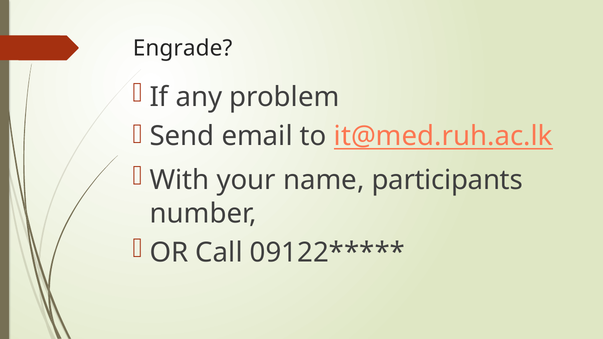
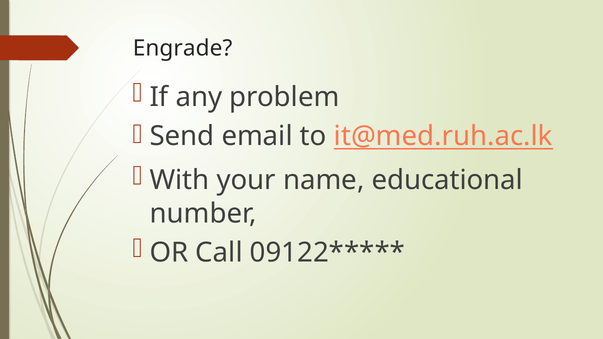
participants: participants -> educational (447, 180)
